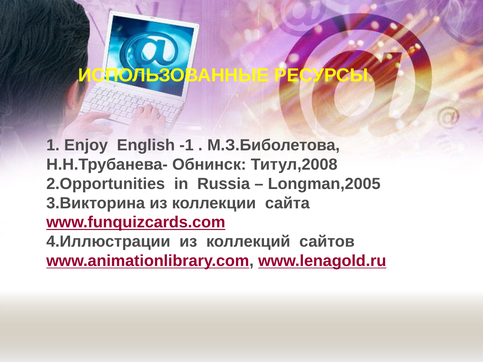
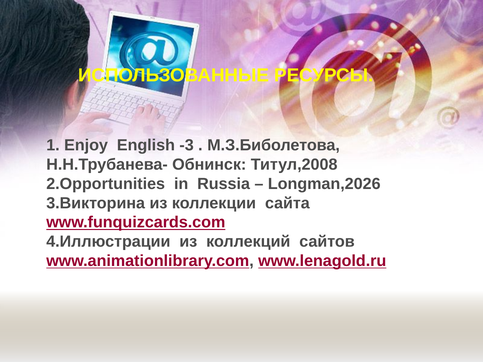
-1: -1 -> -3 (187, 145)
Longman,2005: Longman,2005 -> Longman,2026 (324, 184)
